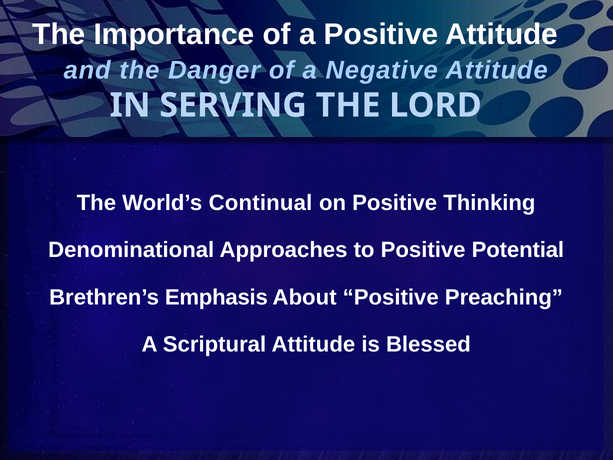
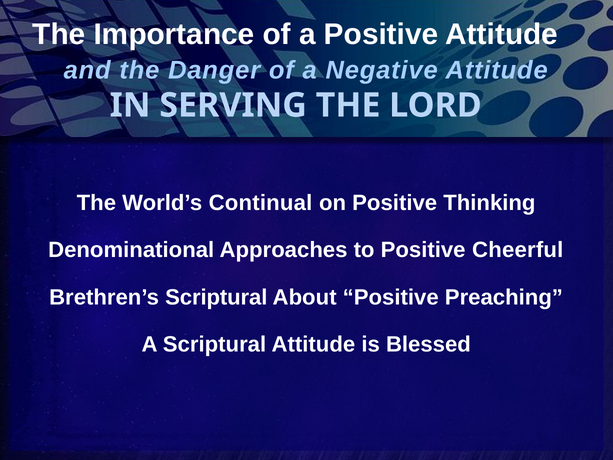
Potential: Potential -> Cheerful (518, 250)
Brethren’s Emphasis: Emphasis -> Scriptural (216, 297)
